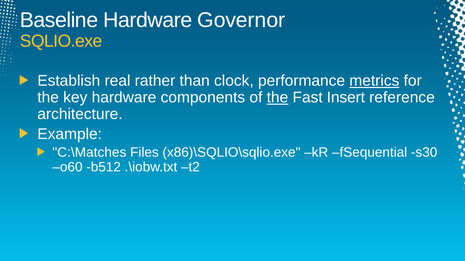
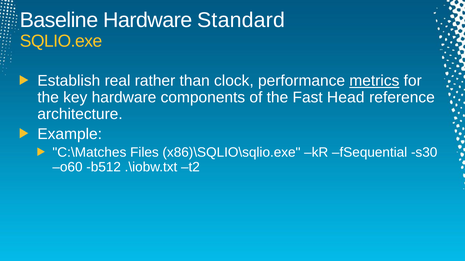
Governor: Governor -> Standard (241, 20)
the underline: present -> none (277, 98)
Insert: Insert -> Head (346, 98)
